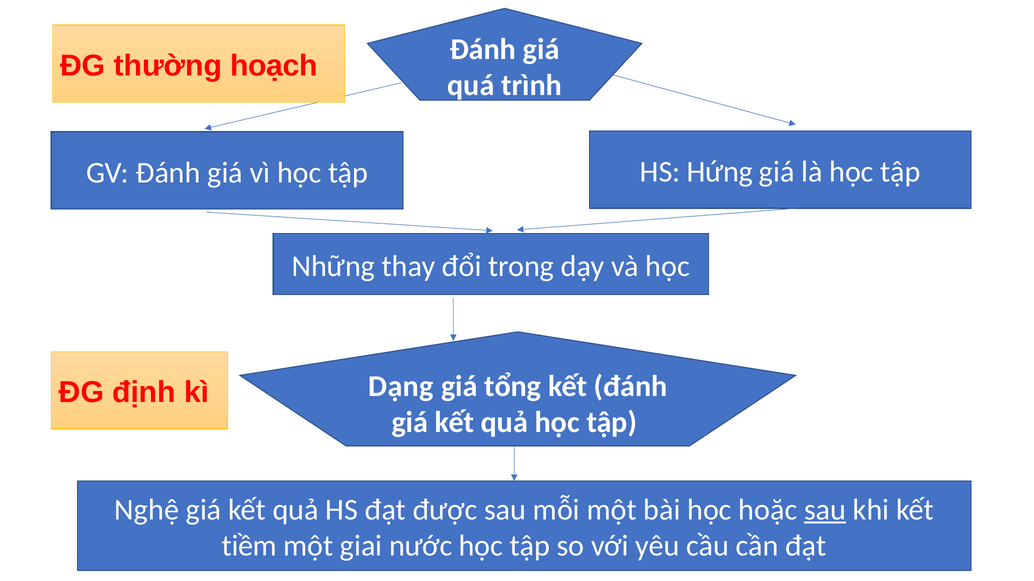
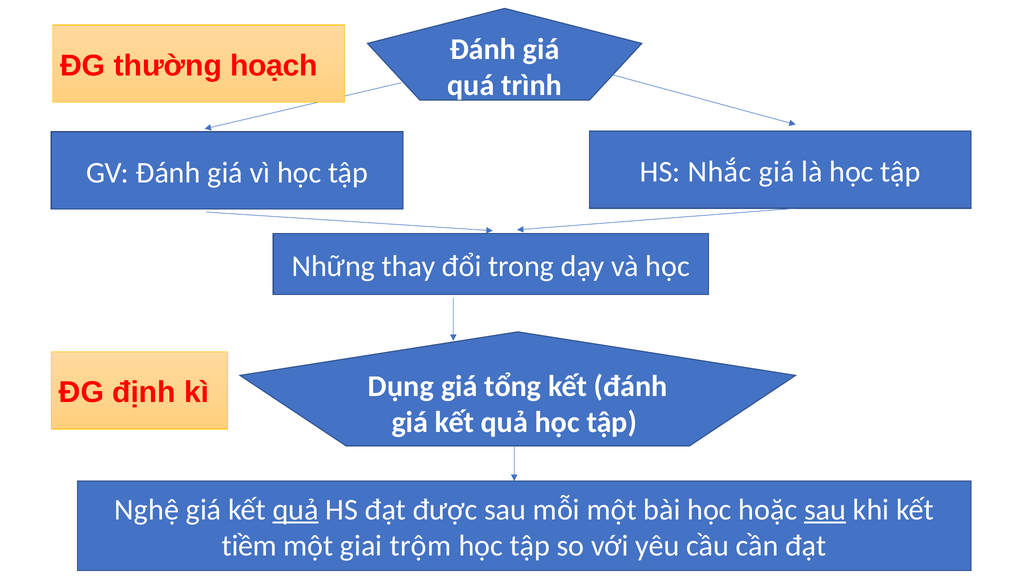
Hứng: Hứng -> Nhắc (720, 172)
Dạng: Dạng -> Dụng (401, 387)
quả underline: none -> present (296, 510)
nước: nước -> trộm (420, 546)
